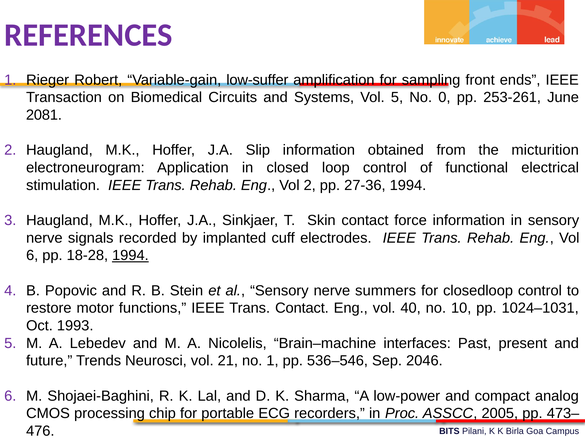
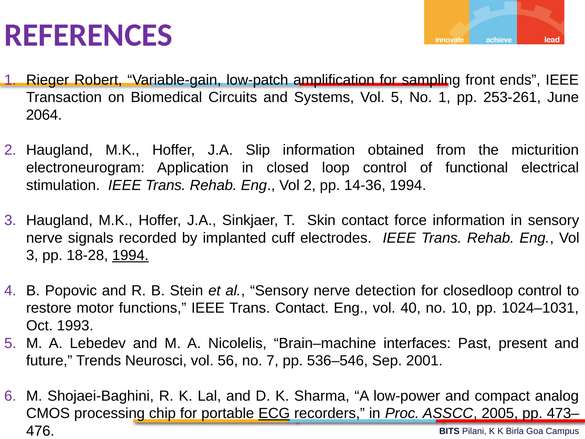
low-suffer: low-suffer -> low-patch (257, 80)
No 0: 0 -> 1 (444, 97)
2081: 2081 -> 2064 (44, 115)
27-36: 27-36 -> 14-36 (365, 185)
6: 6 -> 3 (32, 255)
summers: summers -> detection (386, 290)
21: 21 -> 56 (228, 361)
no 1: 1 -> 7 (272, 361)
2046: 2046 -> 2001 (424, 361)
ECG underline: none -> present (274, 413)
